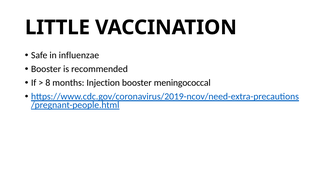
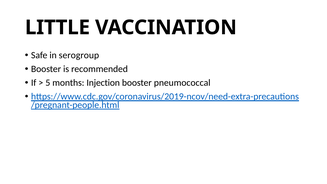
influenzae: influenzae -> serogroup (79, 55)
8: 8 -> 5 (48, 83)
meningococcal: meningococcal -> pneumococcal (182, 83)
